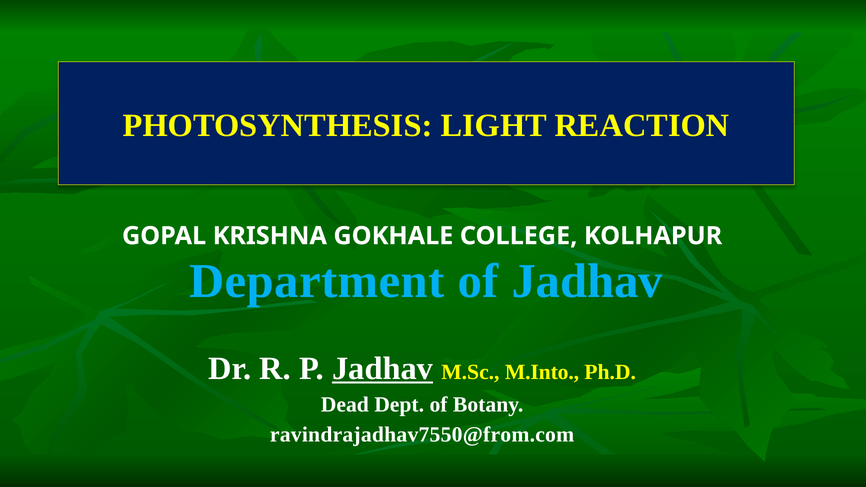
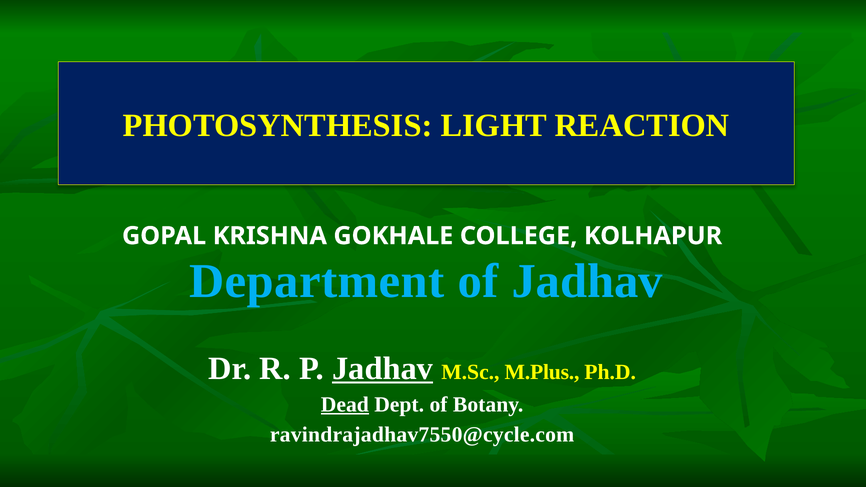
M.Into: M.Into -> M.Plus (542, 372)
Dead underline: none -> present (345, 405)
ravindrajadhav7550@from.com: ravindrajadhav7550@from.com -> ravindrajadhav7550@cycle.com (422, 435)
